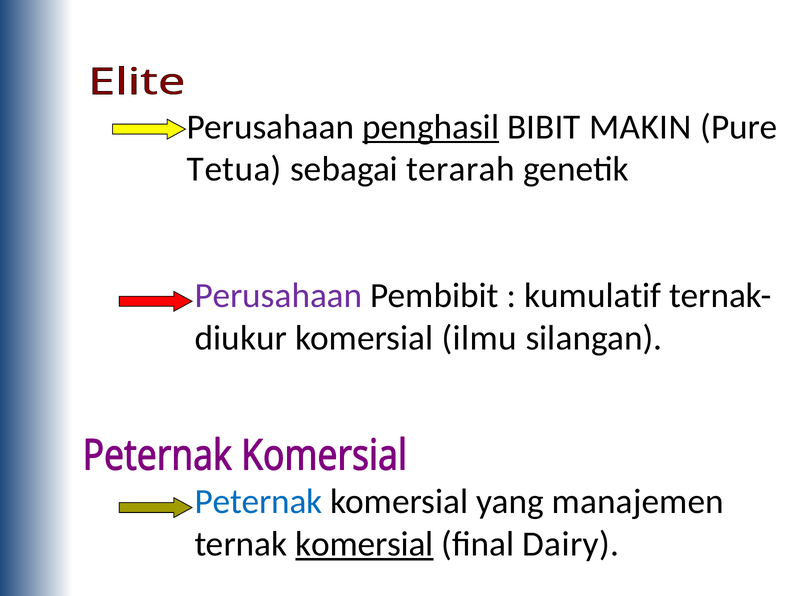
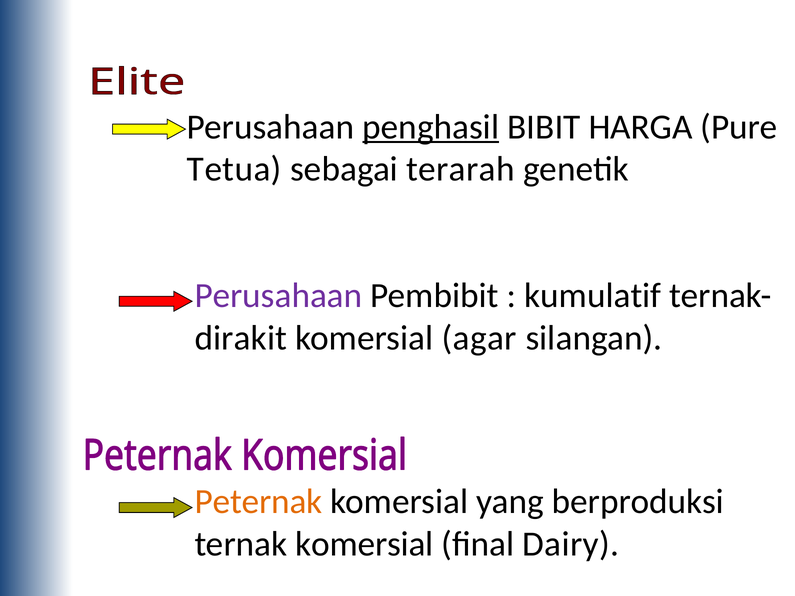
MAKIN: MAKIN -> HARGA (641, 127)
diukur: diukur -> dirakit (241, 338)
ilmu: ilmu -> agar (479, 338)
Peternak colour: blue -> orange (259, 502)
manajemen: manajemen -> berproduksi (638, 502)
komersial underline: present -> none (364, 544)
